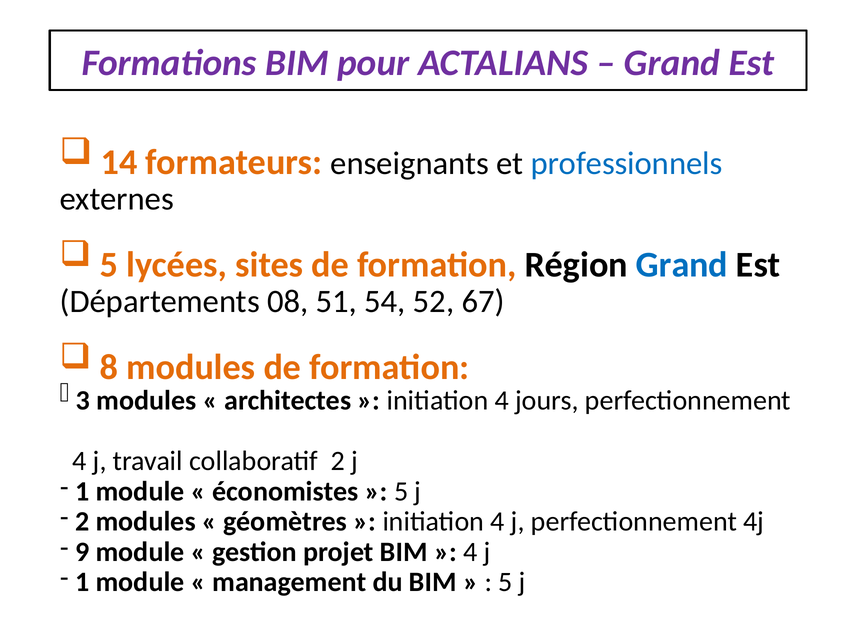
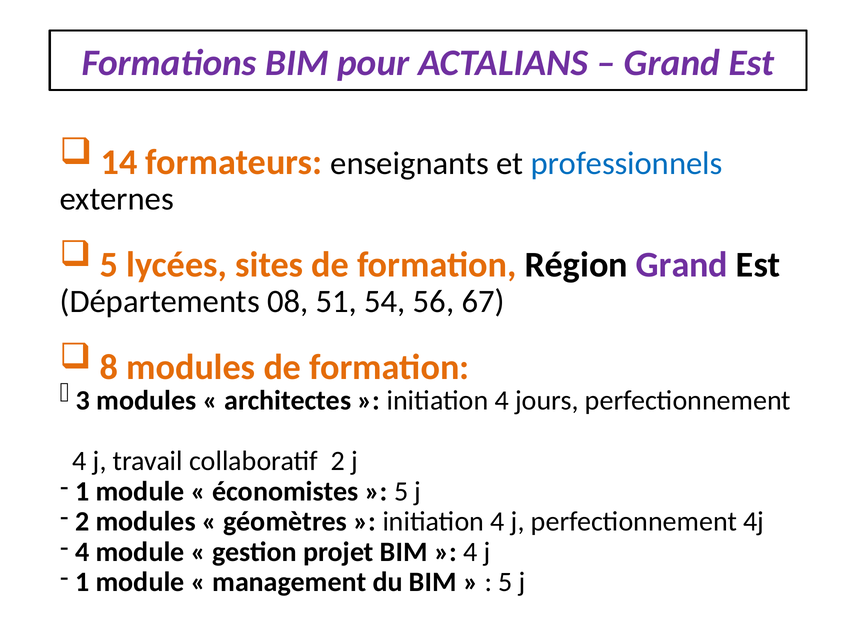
Grand colour: blue -> purple (682, 265)
52: 52 -> 56 (434, 302)
9: 9 -> 4 (82, 552)
